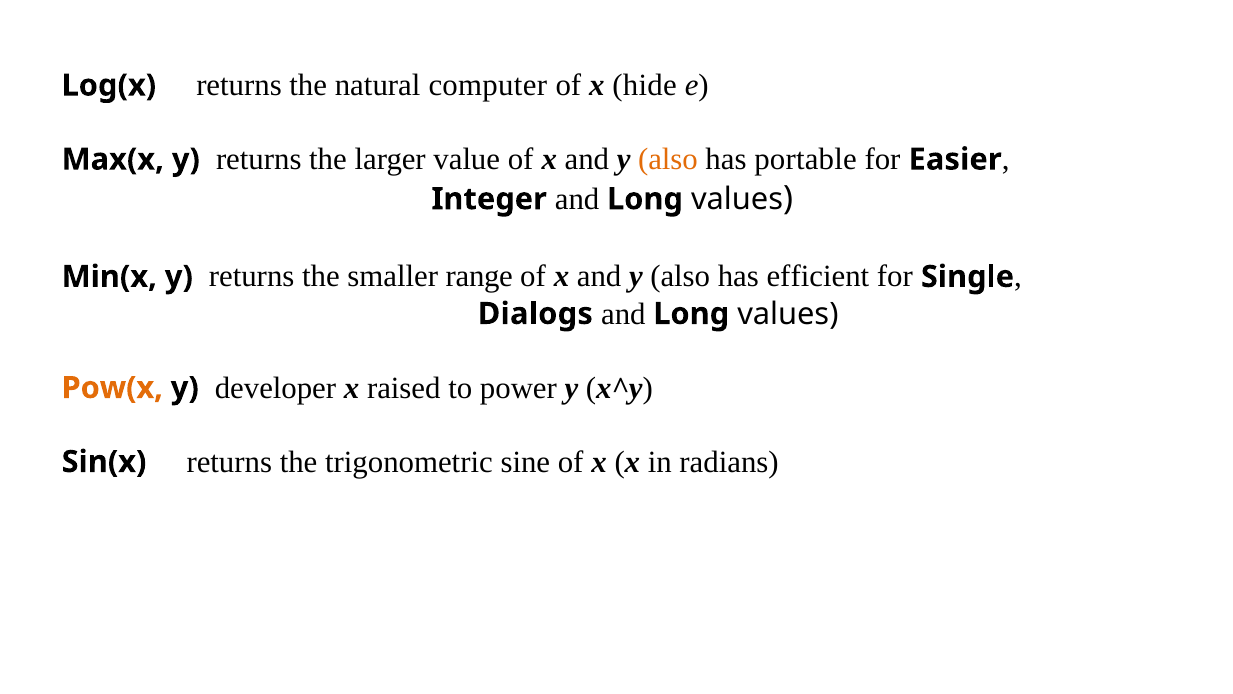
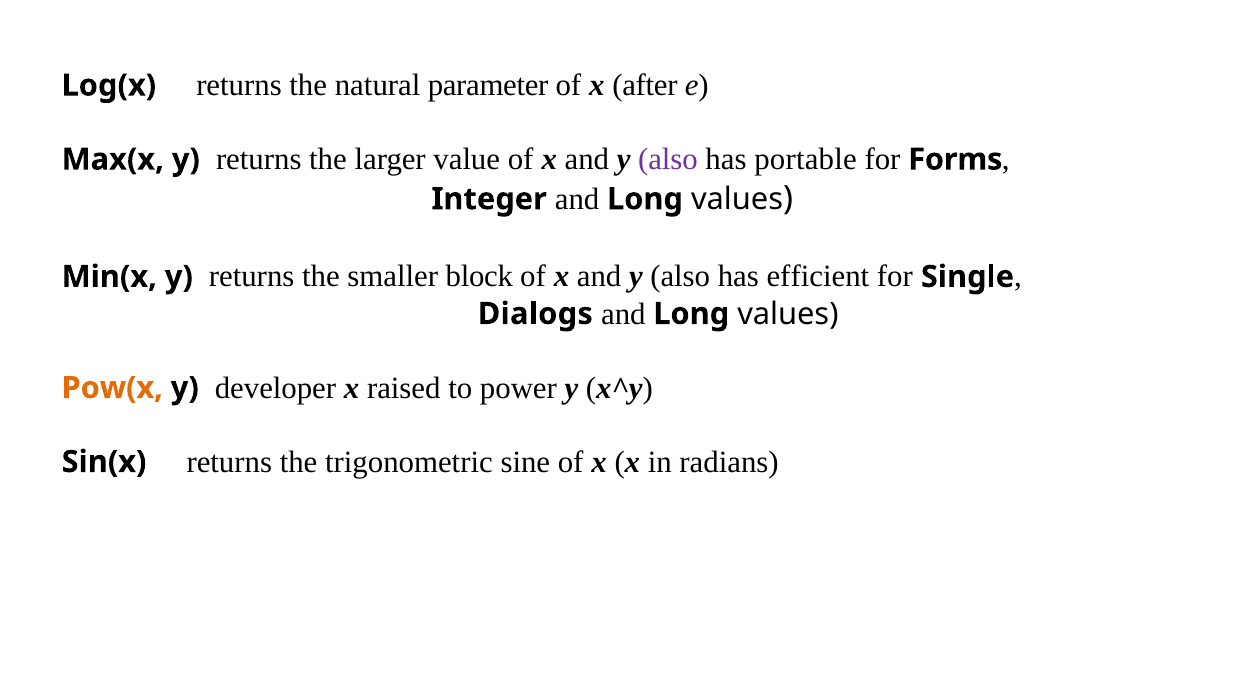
computer: computer -> parameter (488, 85)
hide: hide -> after (645, 85)
also colour: orange -> purple (668, 159)
Easier: Easier -> Forms (955, 159)
range: range -> block (479, 277)
